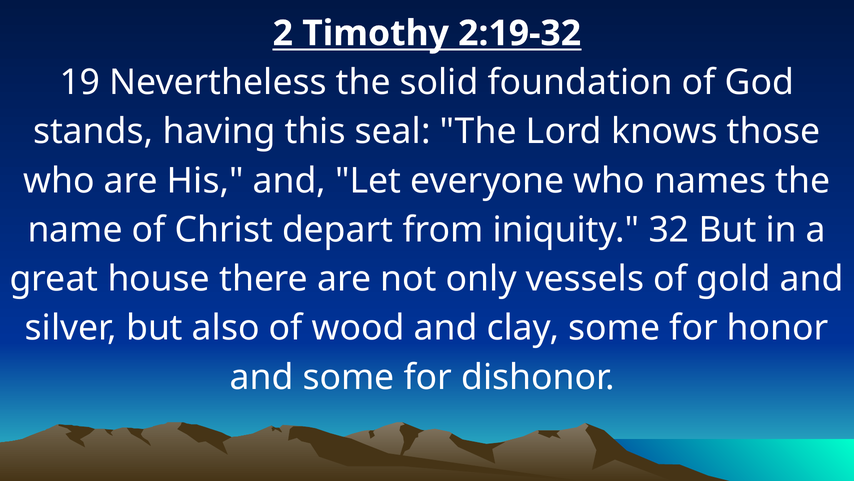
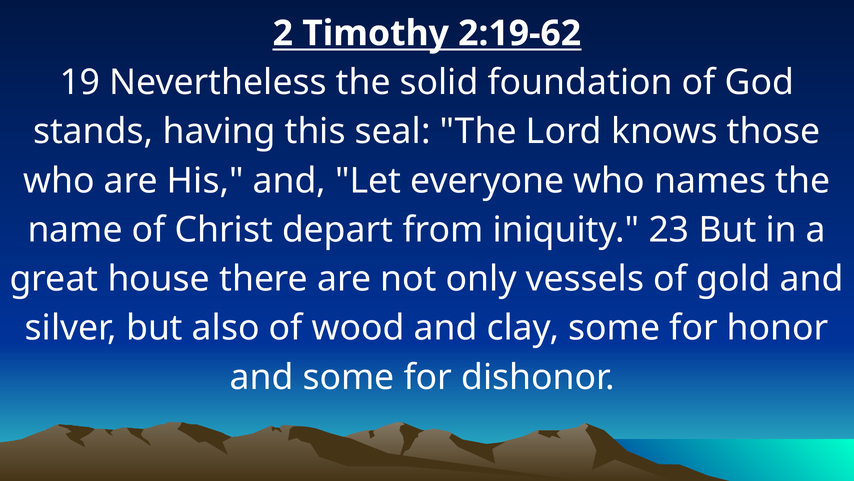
2:19-32: 2:19-32 -> 2:19-62 (520, 33)
32: 32 -> 23 (669, 230)
